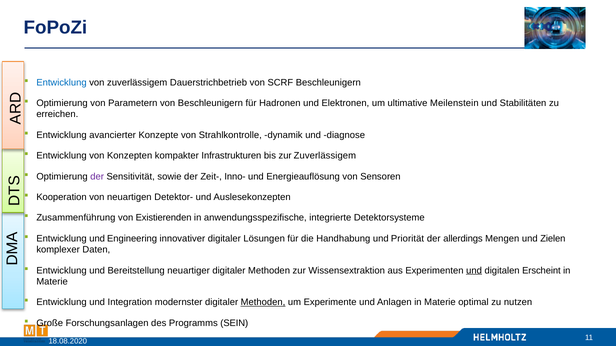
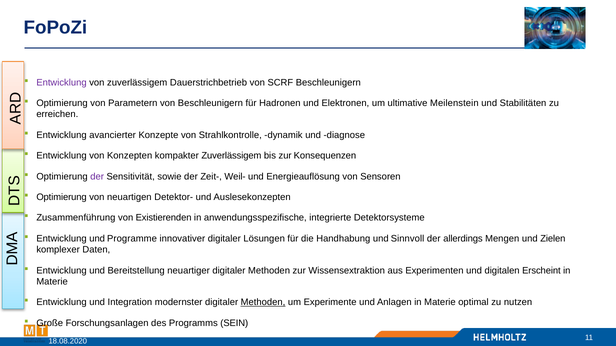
Entwicklung colour: blue -> purple (61, 83)
kompakter Infrastrukturen: Infrastrukturen -> Zuverlässigem (231, 156)
zur Zuverlässigem: Zuverlässigem -> Konsequenzen (325, 156)
Inno-: Inno- -> Weil- (235, 177)
Kooperation: Kooperation -> Optimierung (62, 197)
Engineering: Engineering -> Programme (132, 239)
Priorität: Priorität -> Sinnvoll (408, 239)
und underline: present -> none (474, 271)
